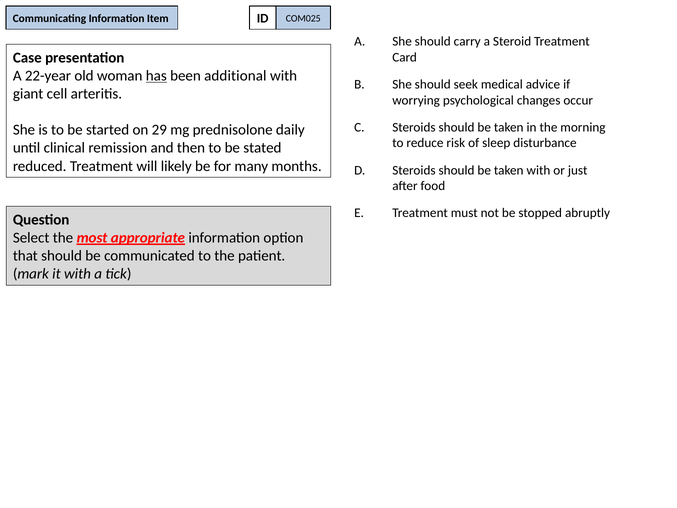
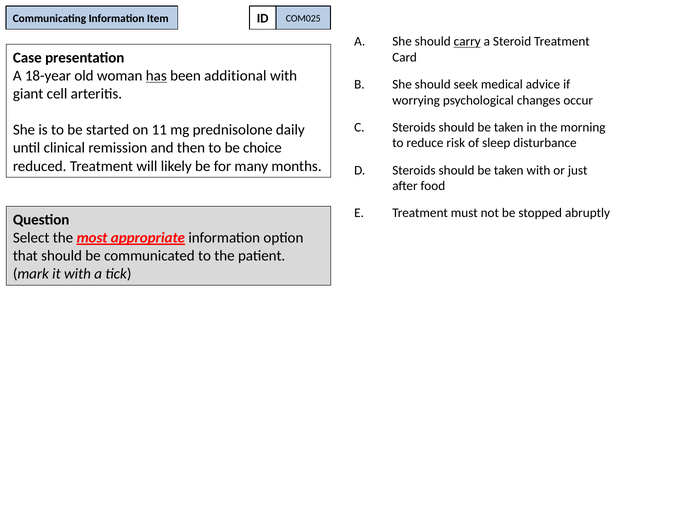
carry underline: none -> present (467, 41)
22-year: 22-year -> 18-year (48, 76)
29: 29 -> 11 (159, 130)
stated: stated -> choice (262, 148)
